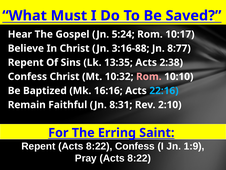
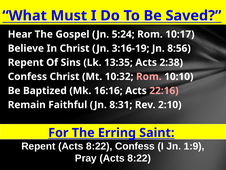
3:16-88: 3:16-88 -> 3:16-19 (131, 48)
8:77: 8:77 -> 8:56 (179, 48)
22:16 colour: light blue -> pink (164, 90)
